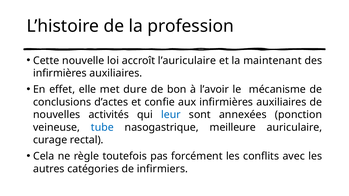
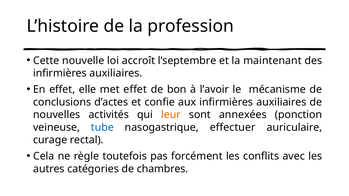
l’auriculaire: l’auriculaire -> l’septembre (187, 61)
met dure: dure -> effet (135, 90)
leur colour: blue -> orange (171, 115)
meilleure: meilleure -> effectuer (233, 128)
infirmiers: infirmiers -> chambres (163, 169)
